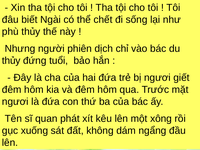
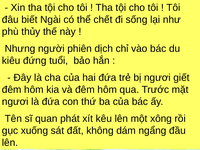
thủy: thủy -> kiêu (11, 61)
